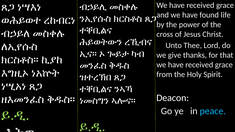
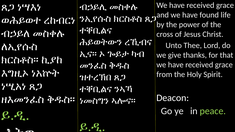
peace colour: light blue -> light green (213, 111)
